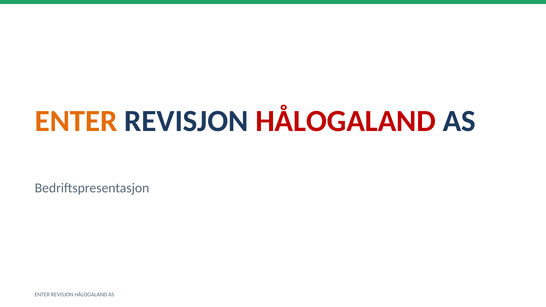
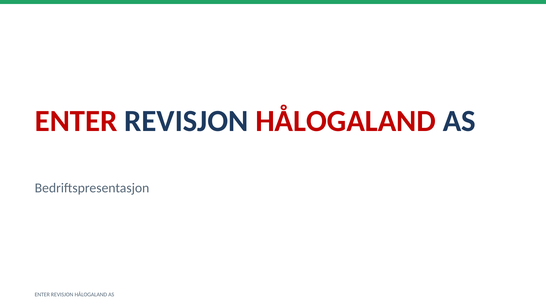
ENTER colour: orange -> red (76, 121)
